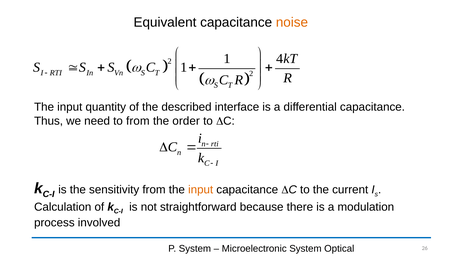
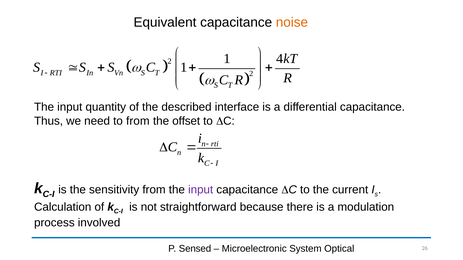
order: order -> offset (186, 121)
input colour: orange -> purple (201, 190)
P System: System -> Sensed (195, 249)
